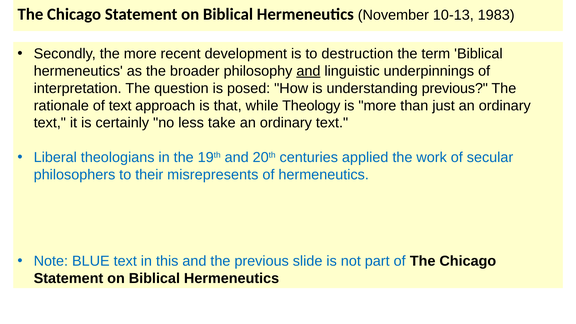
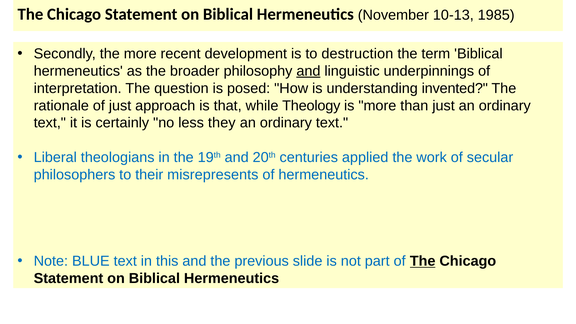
1983: 1983 -> 1985 (496, 15)
understanding previous: previous -> invented (455, 88)
of text: text -> just (120, 106)
take: take -> they (222, 123)
The underline: none -> present (423, 261)
